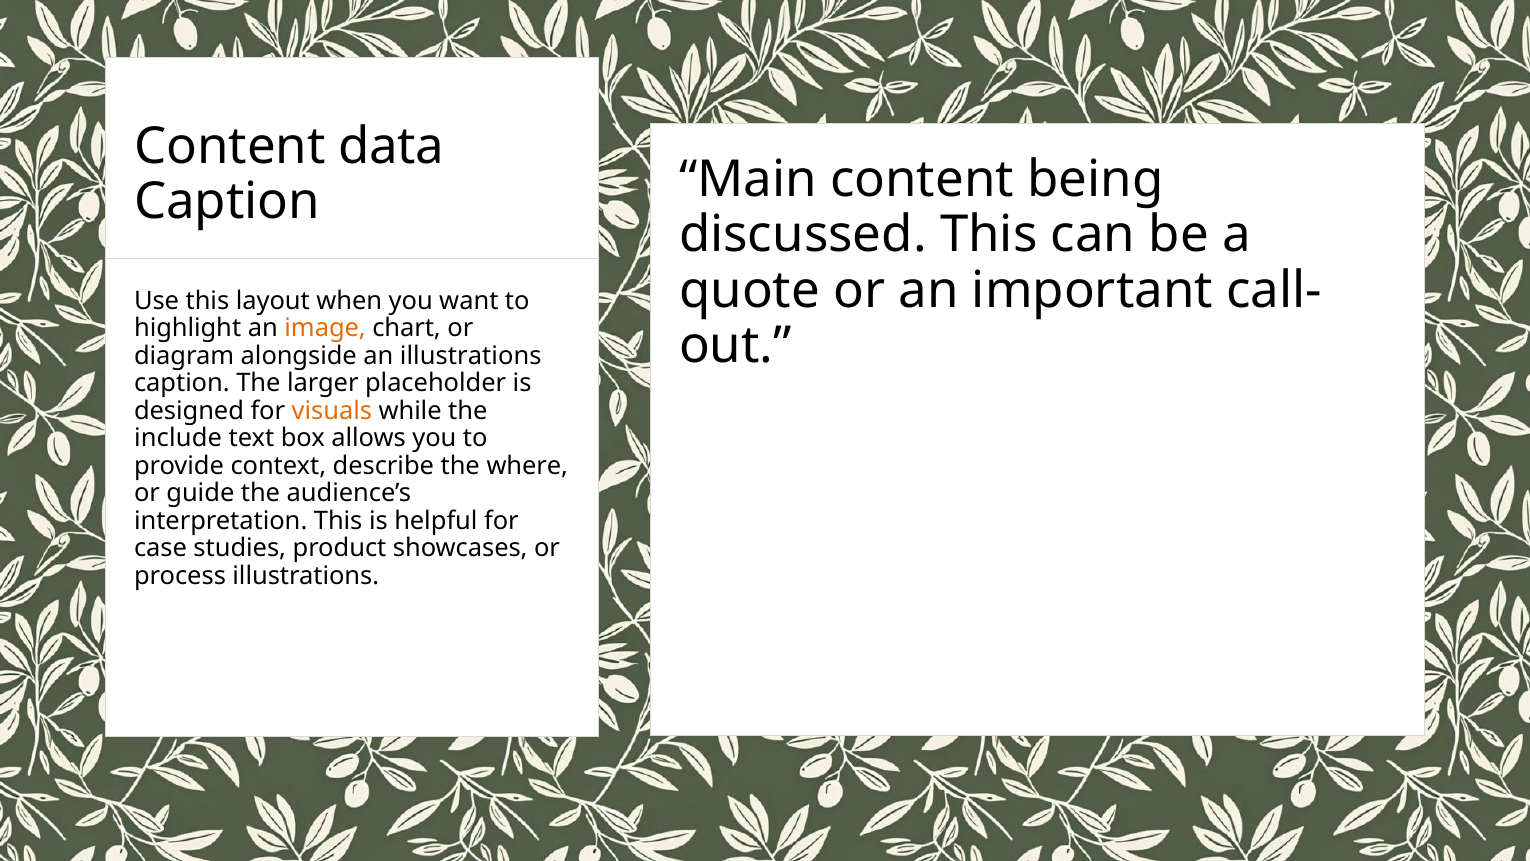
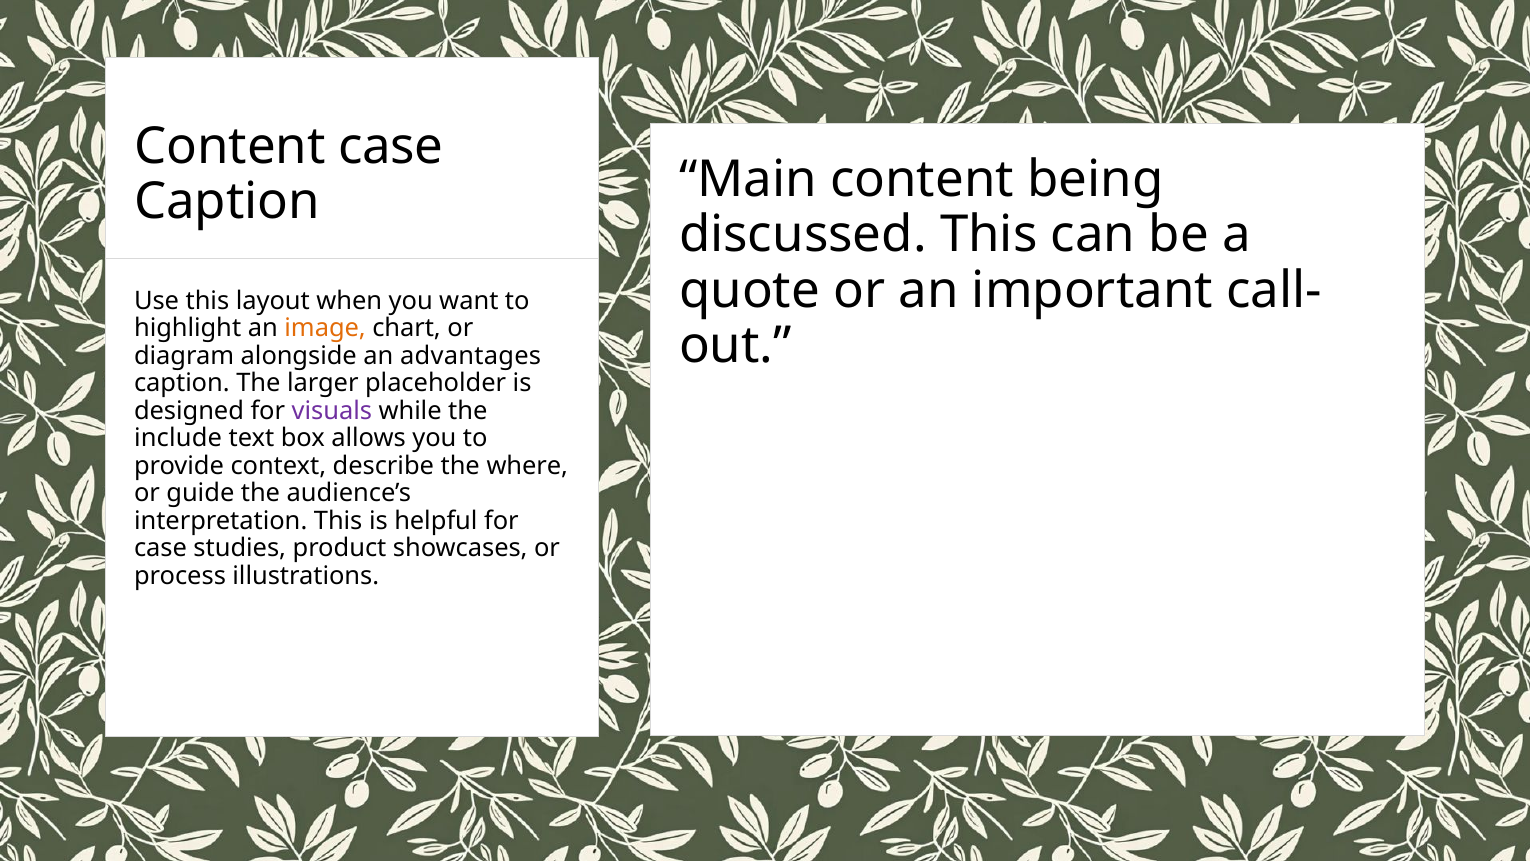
Content data: data -> case (391, 146)
an illustrations: illustrations -> advantages (471, 355)
visuals colour: orange -> purple (332, 411)
